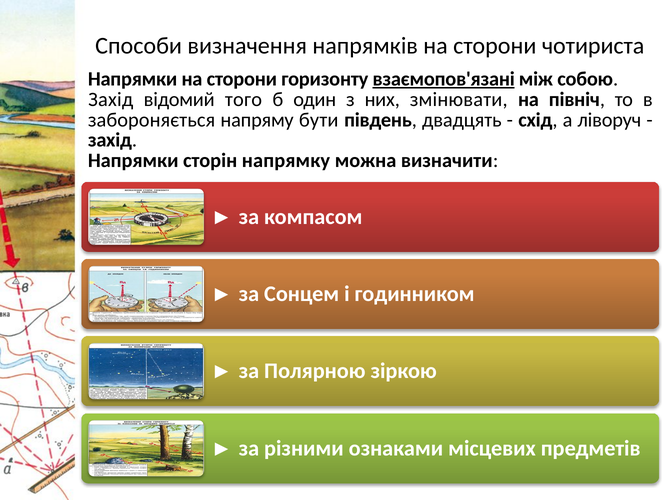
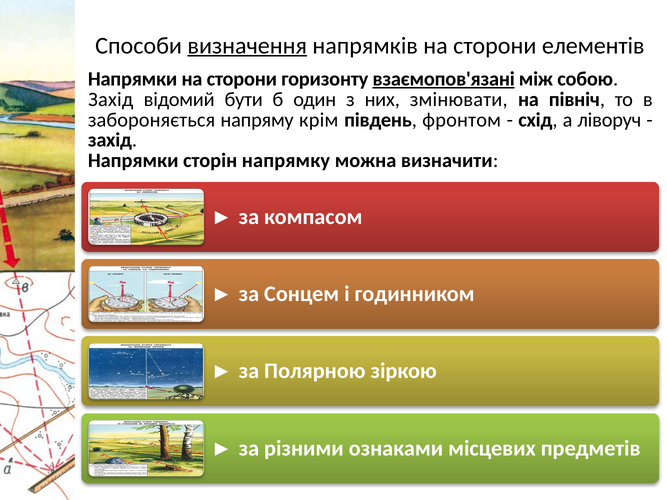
визначення underline: none -> present (247, 46)
чотириста: чотириста -> елементів (593, 46)
того: того -> бути (244, 99)
бути: бути -> крім (319, 120)
двадцять: двадцять -> фронтом (462, 120)
